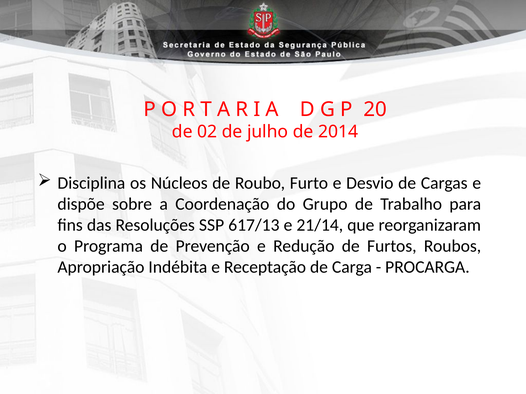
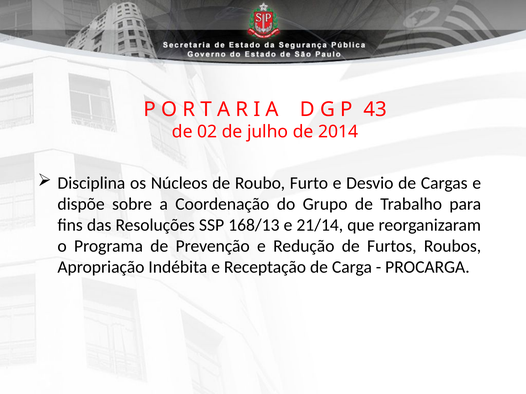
20: 20 -> 43 (375, 109)
617/13: 617/13 -> 168/13 (254, 225)
